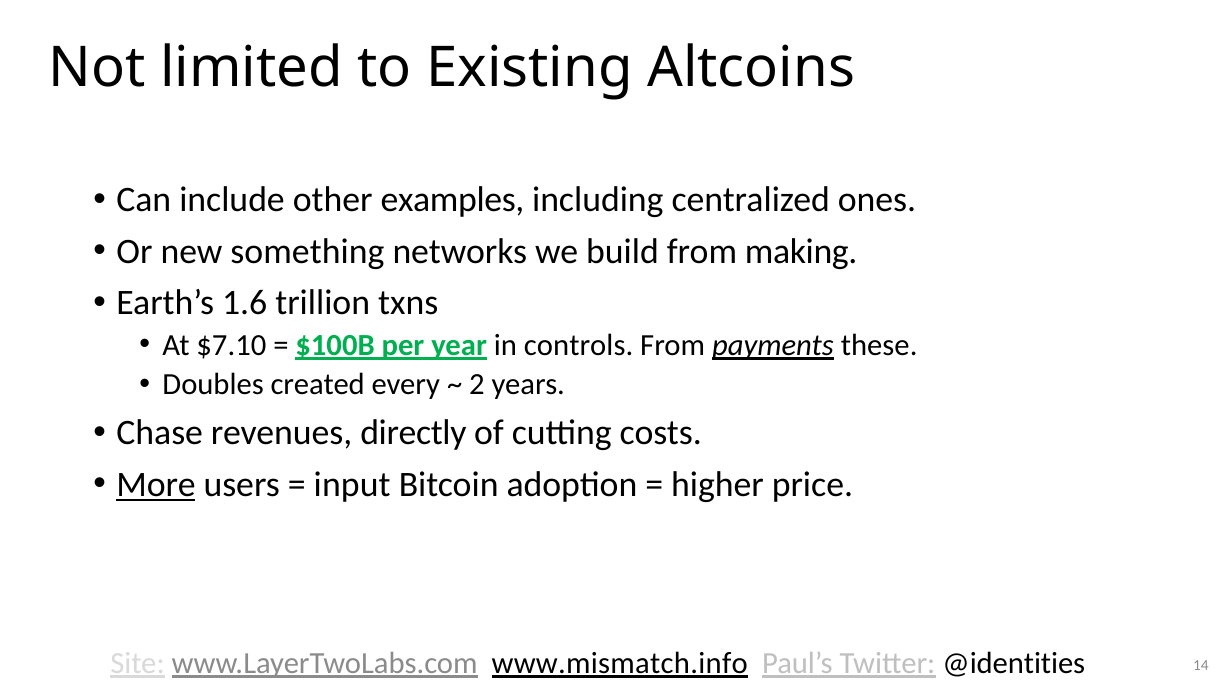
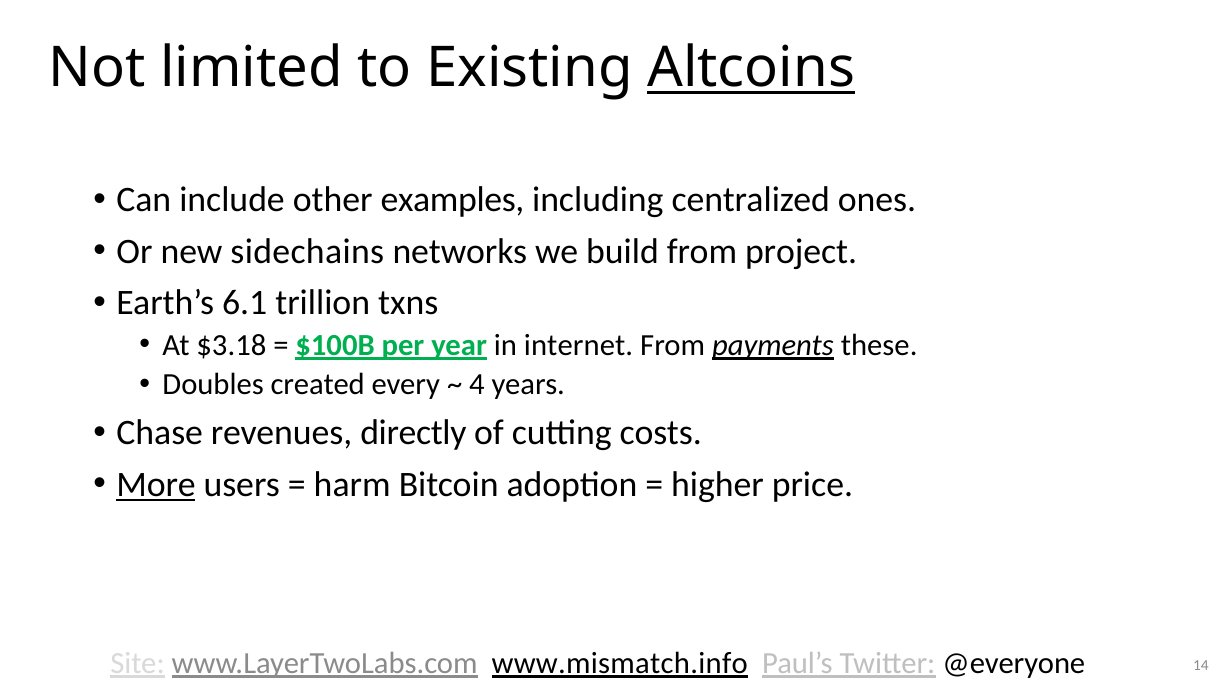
Altcoins underline: none -> present (751, 68)
something: something -> sidechains (307, 251)
making: making -> project (801, 251)
1.6: 1.6 -> 6.1 (245, 303)
$7.10: $7.10 -> $3.18 (231, 345)
controls: controls -> internet (579, 345)
2: 2 -> 4 (477, 384)
input: input -> harm (352, 484)
@identities: @identities -> @everyone (1014, 663)
